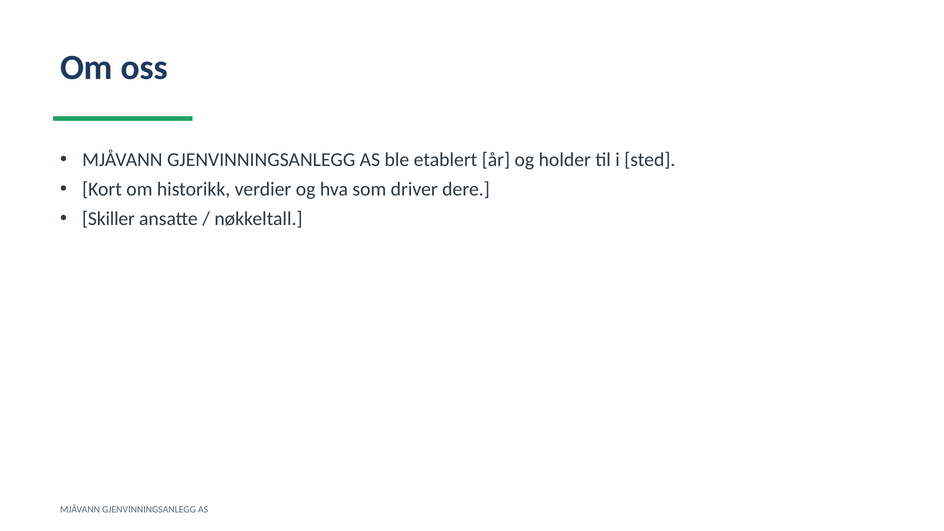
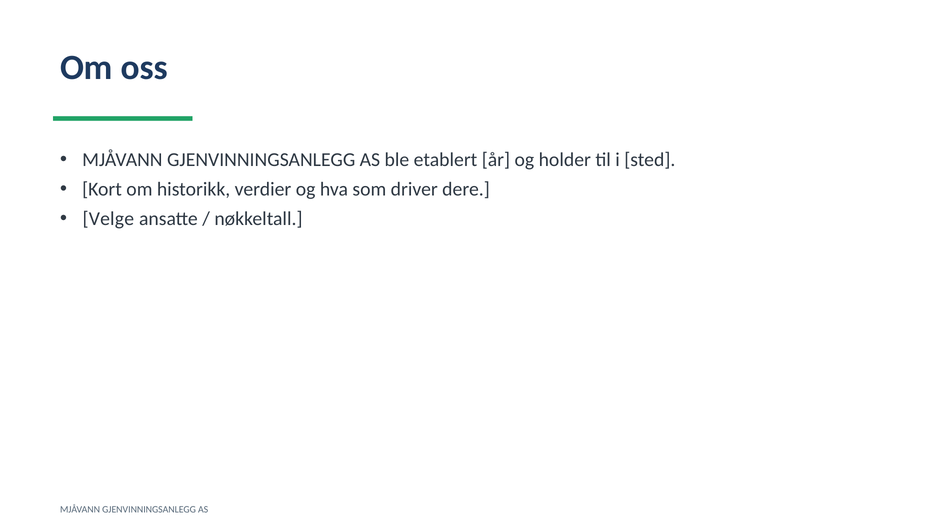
Skiller: Skiller -> Velge (108, 219)
